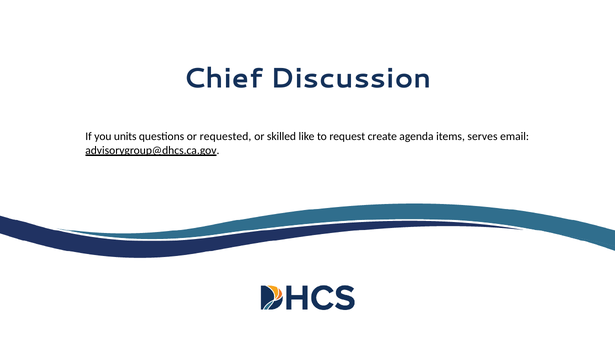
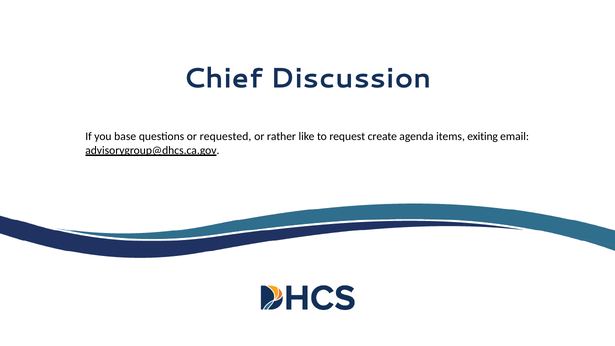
units: units -> base (125, 136)
skilled: skilled -> rather (281, 136)
serves: serves -> exiting (483, 136)
